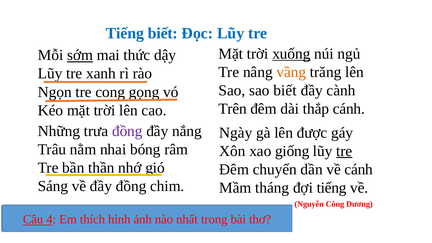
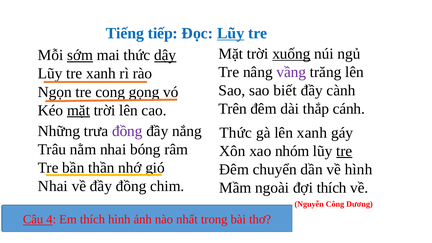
Tiếng biết: biết -> tiếp (163, 33)
Lũy underline: none -> present (231, 33)
dậy underline: none -> present (165, 55)
vầng colour: orange -> purple (291, 72)
mặt underline: none -> present (79, 110)
Ngày: Ngày -> Thức (236, 133)
lên được: được -> xanh (312, 133)
xao giống: giống -> nhóm (292, 151)
về cánh: cánh -> hình (359, 169)
Sáng: Sáng -> Nhai (53, 186)
tháng: tháng -> ngoài (272, 188)
đợi tiếng: tiếng -> thích (332, 188)
